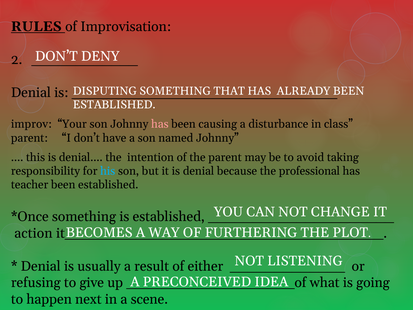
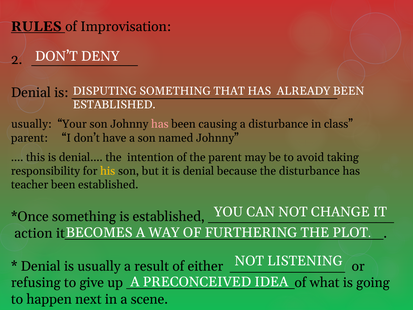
improv: improv -> usually (31, 124)
his colour: light blue -> yellow (108, 171)
the professional: professional -> disturbance (309, 171)
